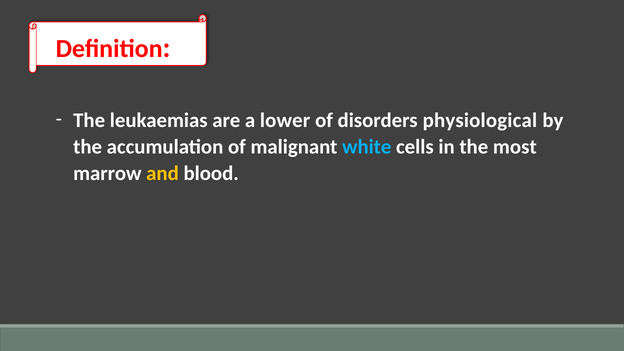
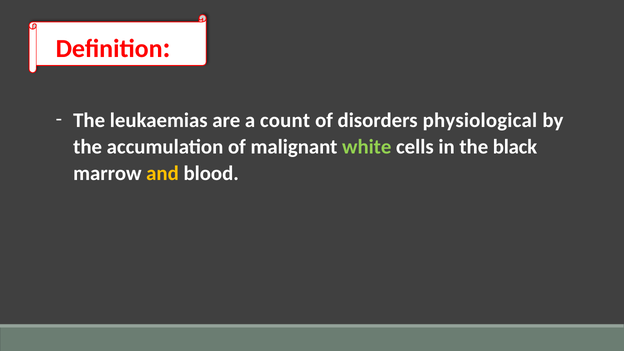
lower: lower -> count (285, 120)
white colour: light blue -> light green (367, 147)
most: most -> black (515, 147)
